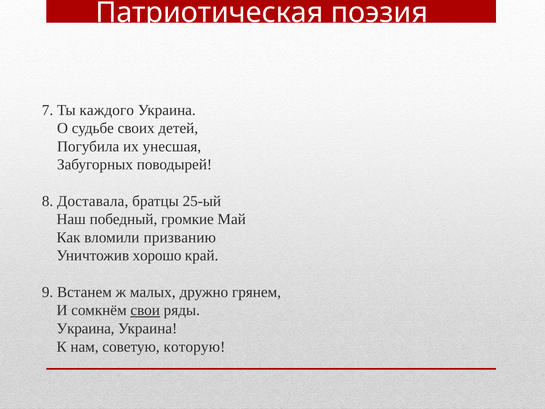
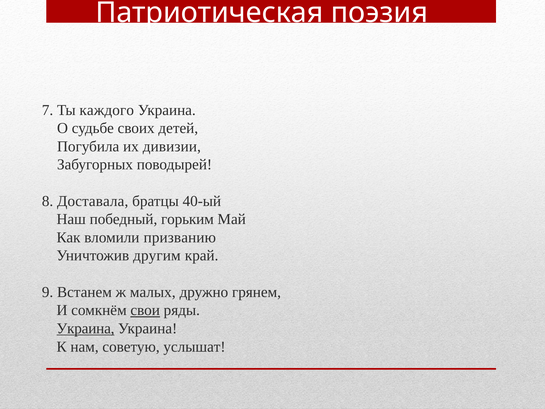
унесшая: унесшая -> дивизии (172, 146)
25-ый: 25-ый -> 40-ый (202, 201)
громкие: громкие -> горьким (187, 219)
хорошо: хорошо -> другим (157, 256)
Украина underline: none -> present (86, 328)
которую: которую -> услышат (194, 346)
